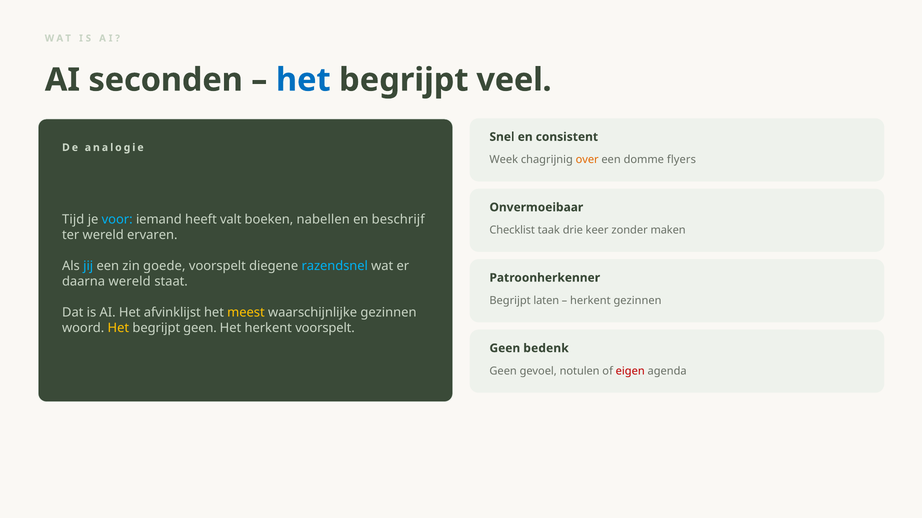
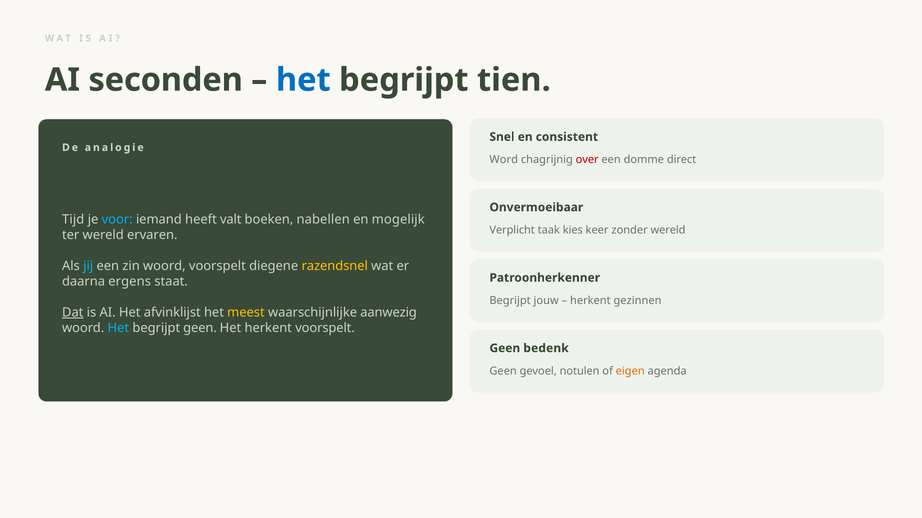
veel: veel -> tien (514, 80)
Week: Week -> Word (504, 160)
over colour: orange -> red (587, 160)
flyers: flyers -> direct (682, 160)
beschrijf: beschrijf -> mogelijk (398, 220)
Checklist: Checklist -> Verplicht (512, 230)
drie: drie -> kies (573, 230)
zonder maken: maken -> wereld (668, 230)
zin goede: goede -> woord (164, 266)
razendsnel colour: light blue -> yellow (335, 266)
daarna wereld: wereld -> ergens (130, 282)
laten: laten -> jouw (546, 301)
Dat underline: none -> present (73, 313)
waarschijnlijke gezinnen: gezinnen -> aanwezig (389, 313)
Het colour: yellow -> light blue (118, 328)
eigen colour: red -> orange (630, 371)
